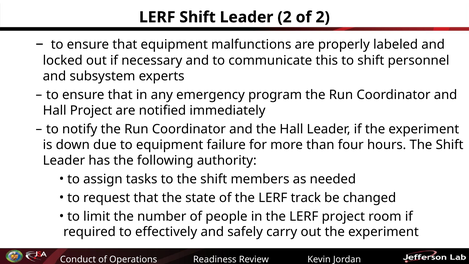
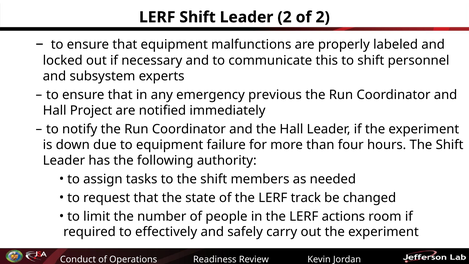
program: program -> previous (275, 95)
LERF project: project -> actions (343, 216)
